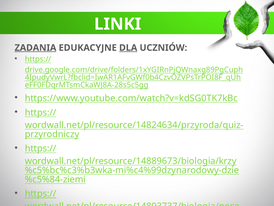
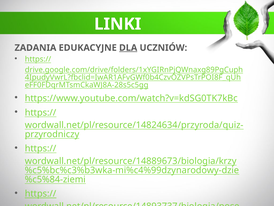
ZADANIA underline: present -> none (35, 48)
